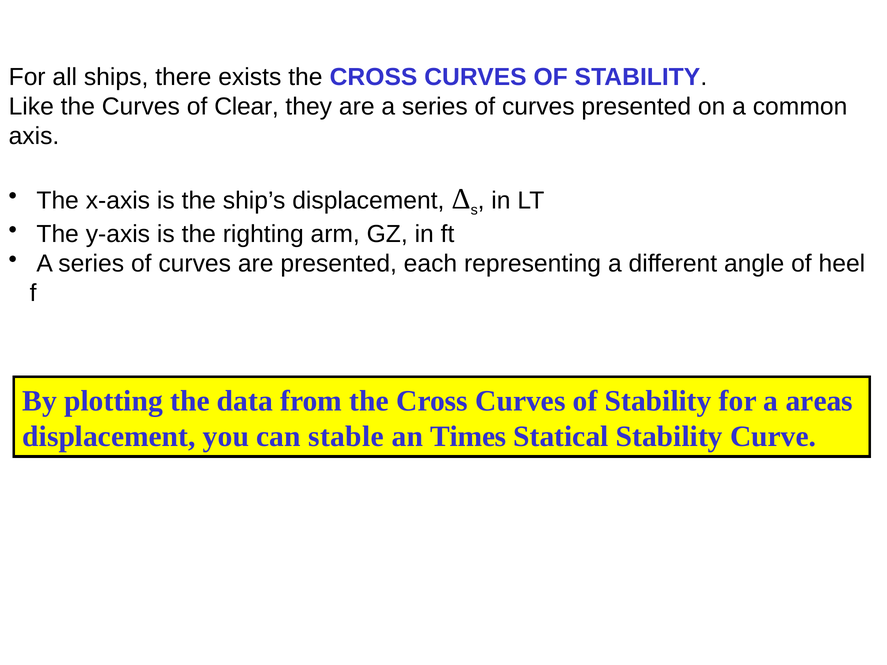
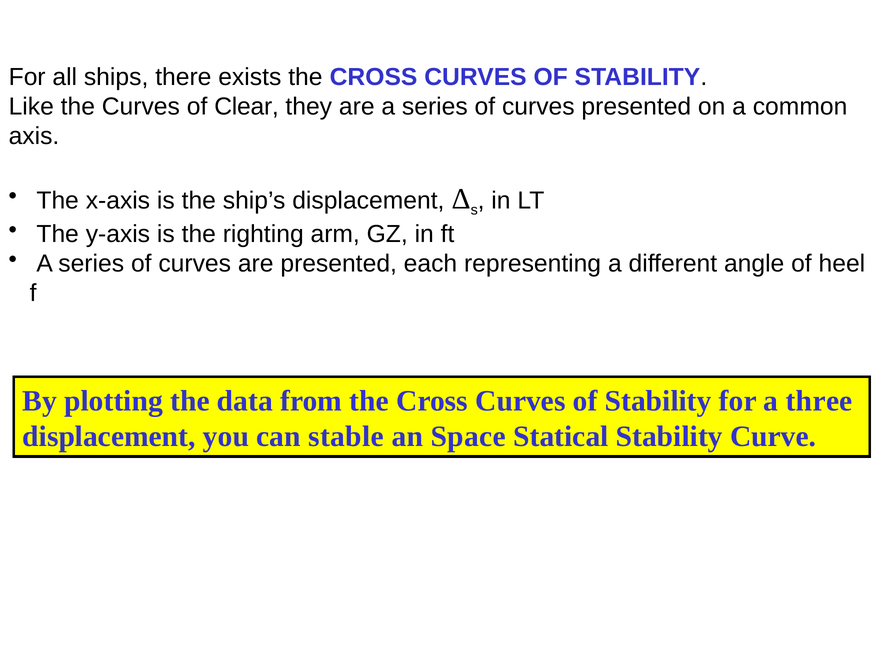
areas: areas -> three (819, 401)
Times: Times -> Space (468, 437)
